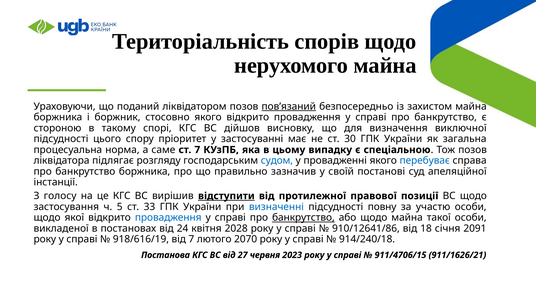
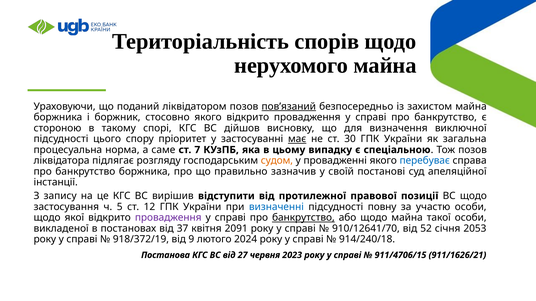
має underline: none -> present (297, 139)
судом colour: blue -> orange (277, 161)
голосу: голосу -> запису (60, 196)
відступити underline: present -> none (226, 196)
33: 33 -> 12 (149, 207)
провадження colour: blue -> purple (168, 218)
24: 24 -> 37 (183, 229)
2028: 2028 -> 2091 (236, 229)
910/12641/86: 910/12641/86 -> 910/12641/70 (366, 229)
18: 18 -> 52 (426, 229)
2091: 2091 -> 2053 (475, 229)
918/616/19: 918/616/19 -> 918/372/19 (141, 240)
від 7: 7 -> 9 (191, 240)
2070: 2070 -> 2024 (246, 240)
